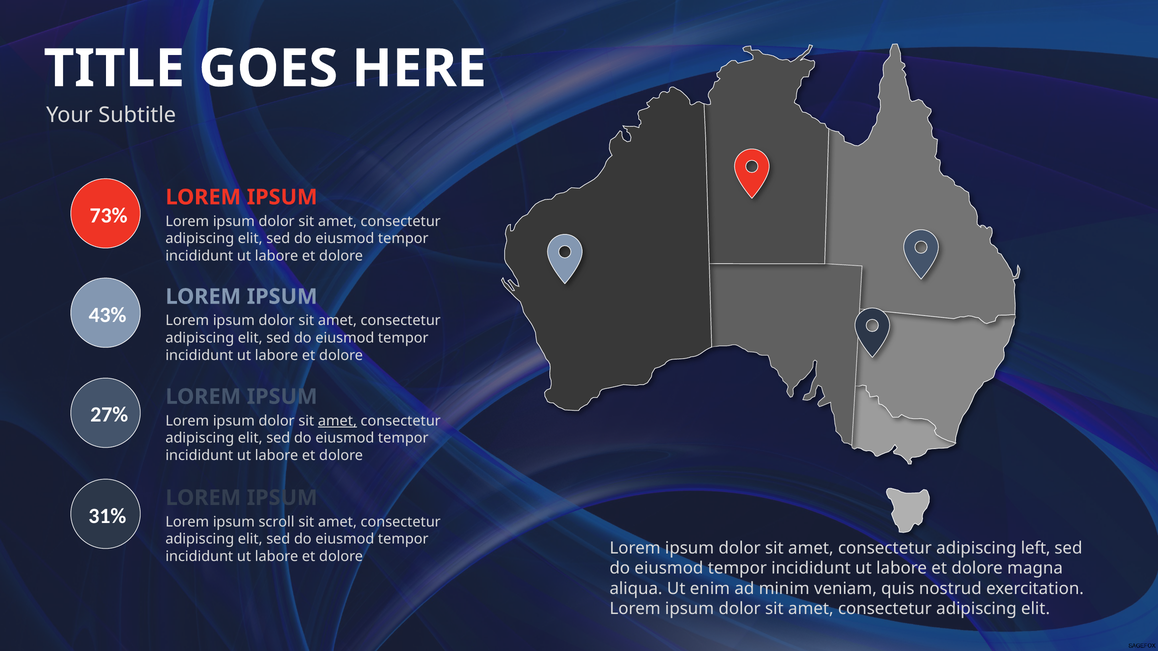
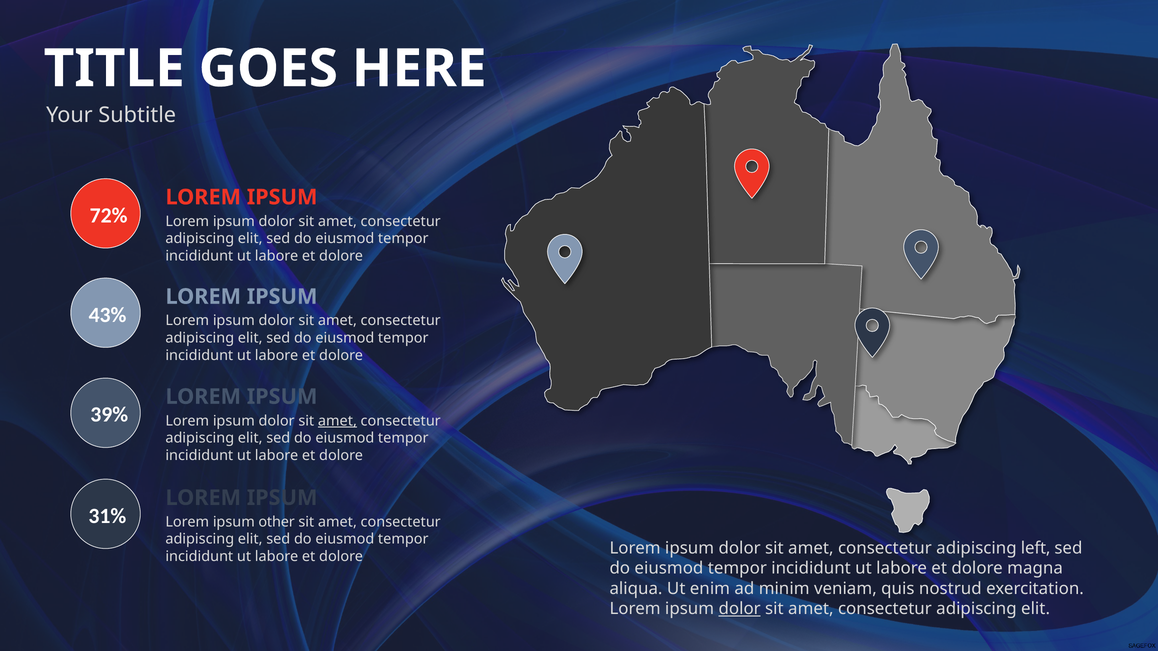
73%: 73% -> 72% (109, 216)
27%: 27% -> 39% (109, 415)
scroll: scroll -> other (277, 522)
dolor underline: none -> present (740, 609)
